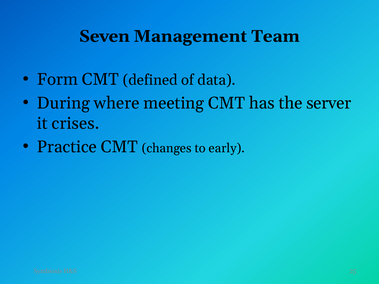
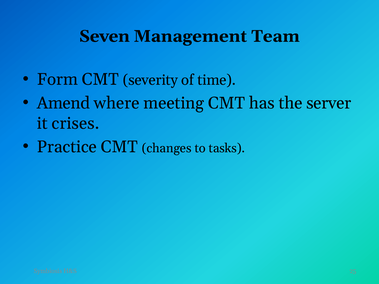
defined: defined -> severity (150, 80)
data: data -> time (217, 80)
During: During -> Amend (64, 103)
early: early -> tasks (227, 148)
